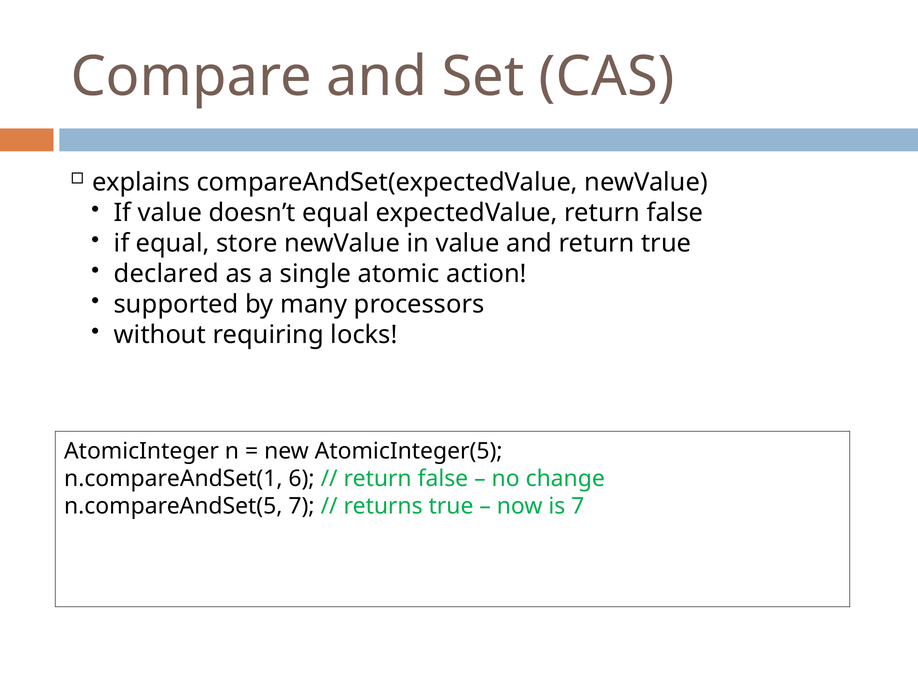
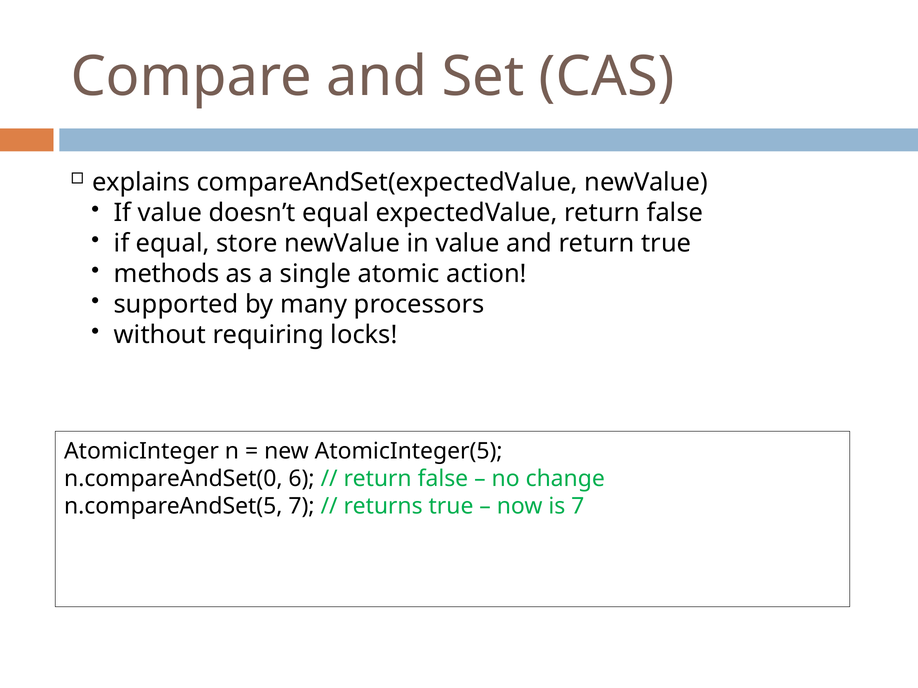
declared: declared -> methods (167, 274)
n.compareAndSet(1: n.compareAndSet(1 -> n.compareAndSet(0 (173, 479)
